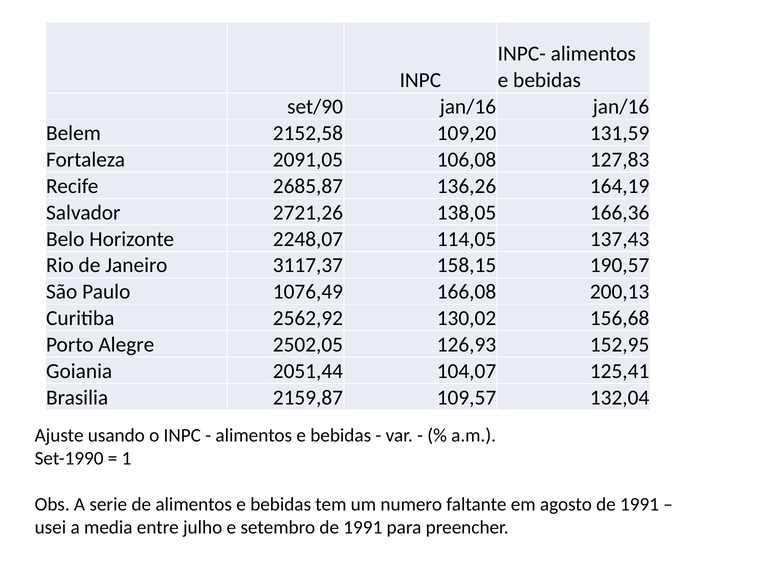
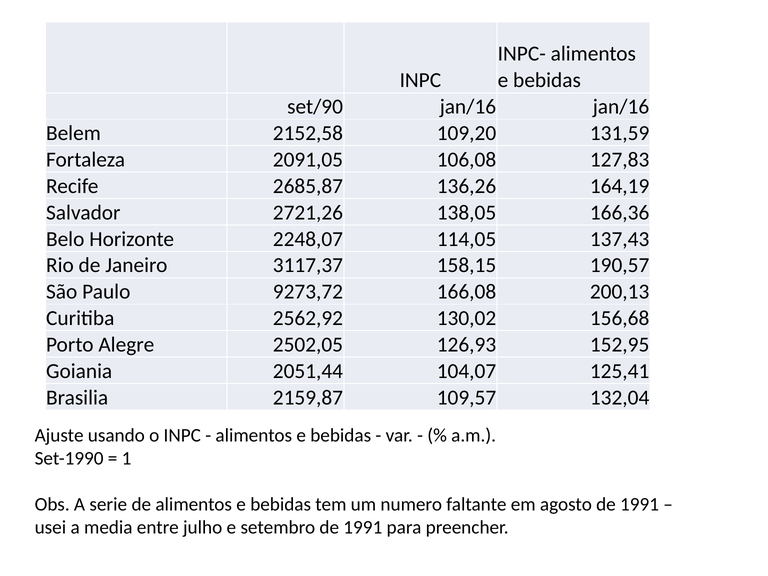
1076,49: 1076,49 -> 9273,72 (308, 292)
